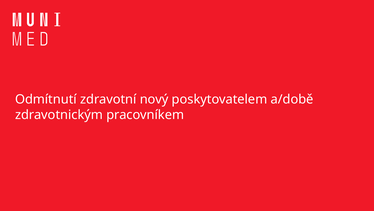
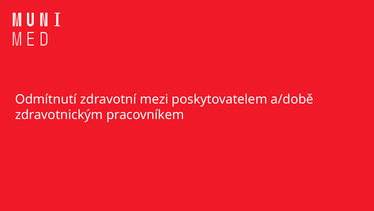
nový: nový -> mezi (154, 99)
